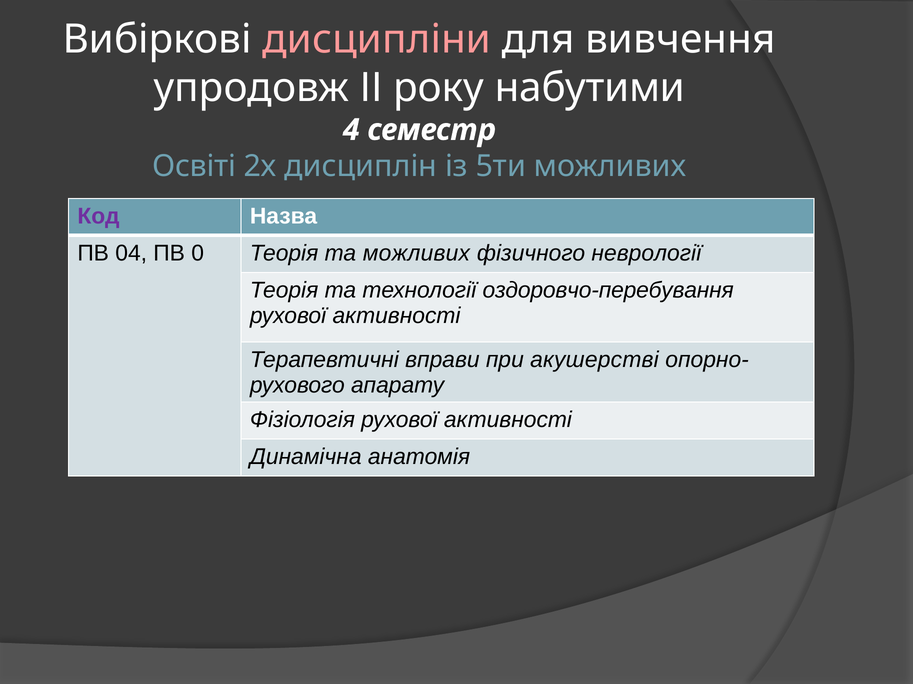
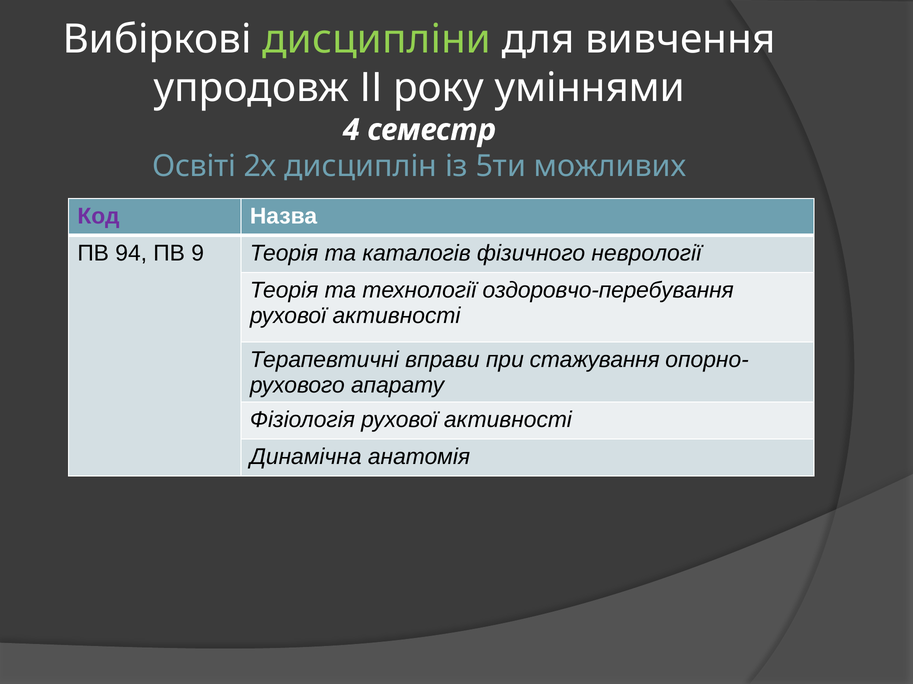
дисципліни colour: pink -> light green (377, 39)
набутими: набутими -> уміннями (590, 88)
04: 04 -> 94 (131, 253)
0: 0 -> 9 (198, 253)
та можливих: можливих -> каталогів (417, 253)
акушерстві: акушерстві -> стажування (595, 360)
